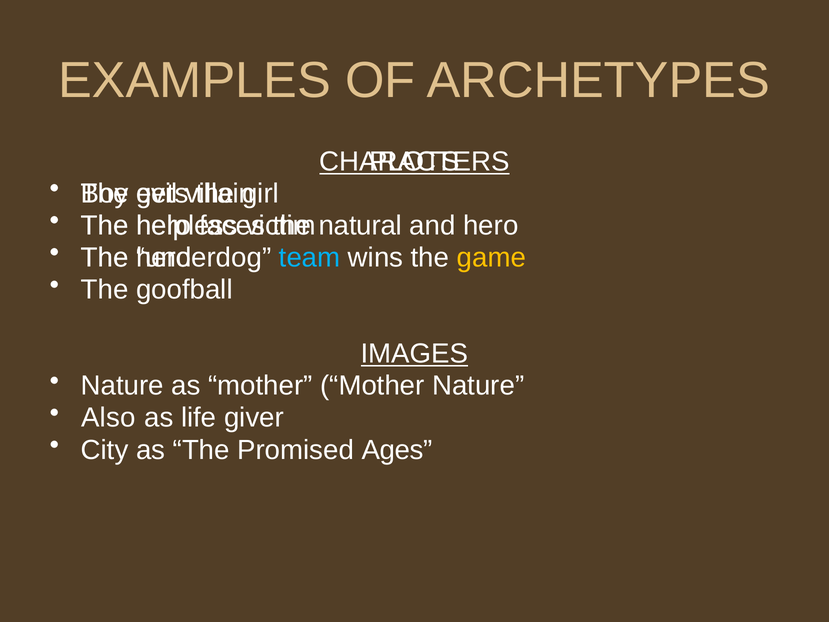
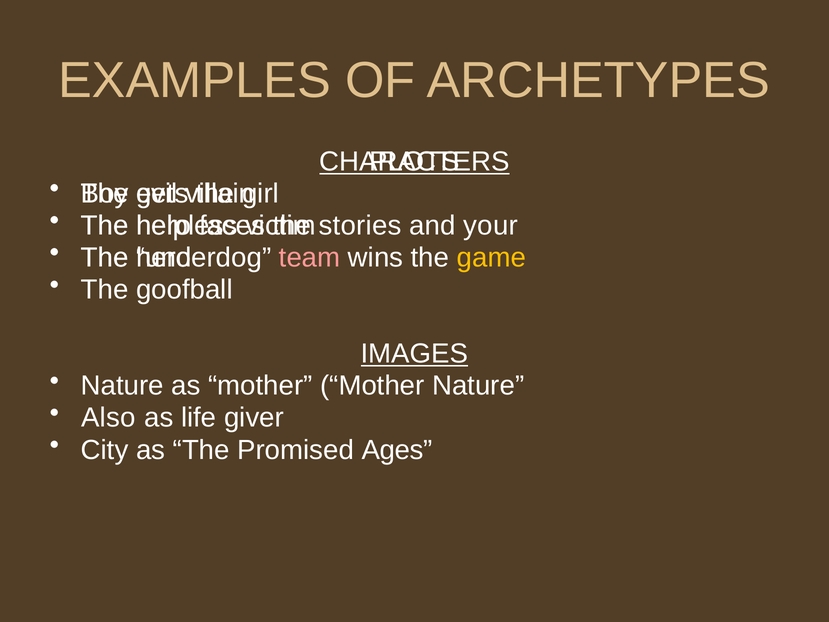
natural: natural -> stories (360, 225)
and hero: hero -> your (491, 225)
team colour: light blue -> pink (310, 257)
